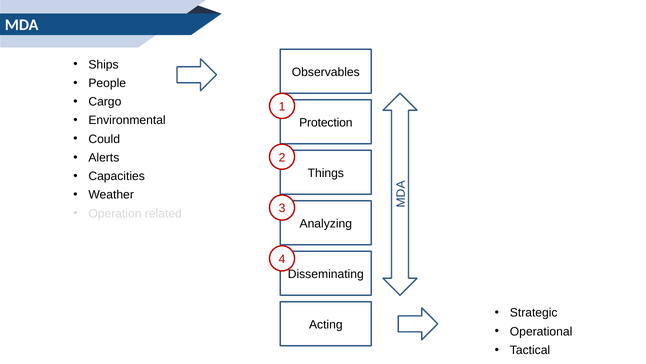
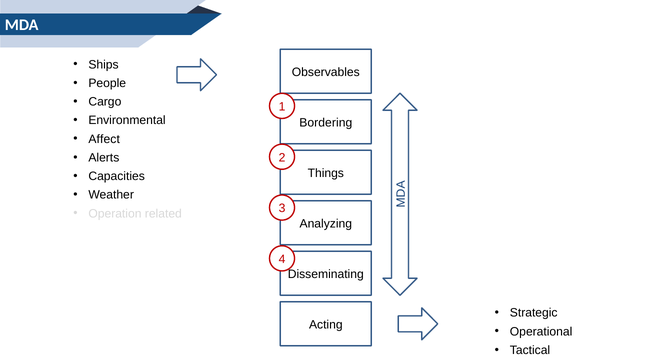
Protection: Protection -> Bordering (326, 122)
Could: Could -> Affect (104, 139)
